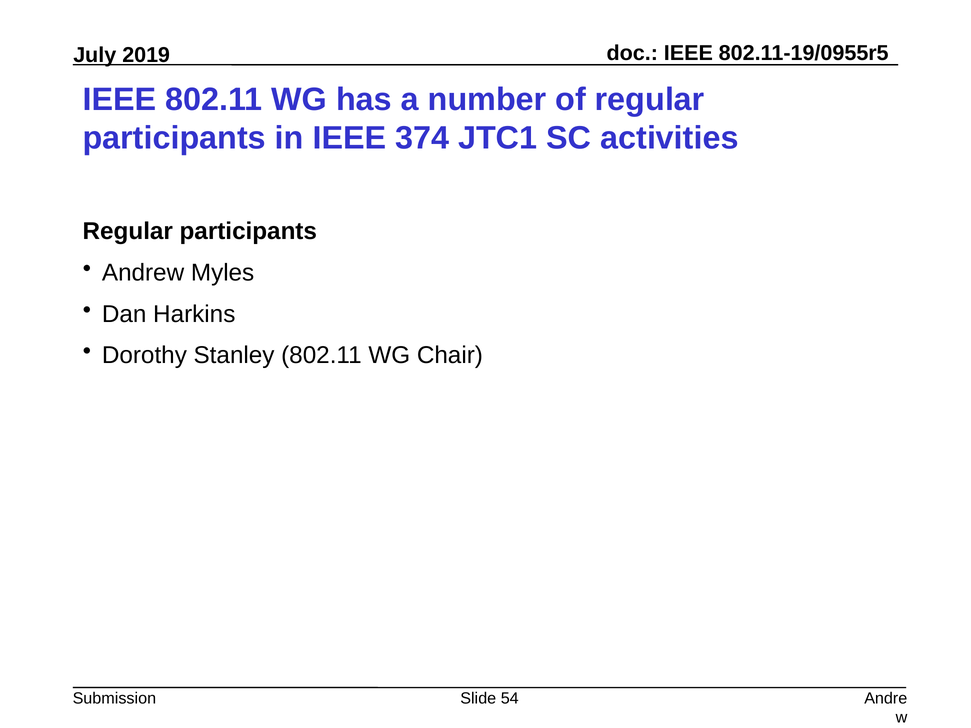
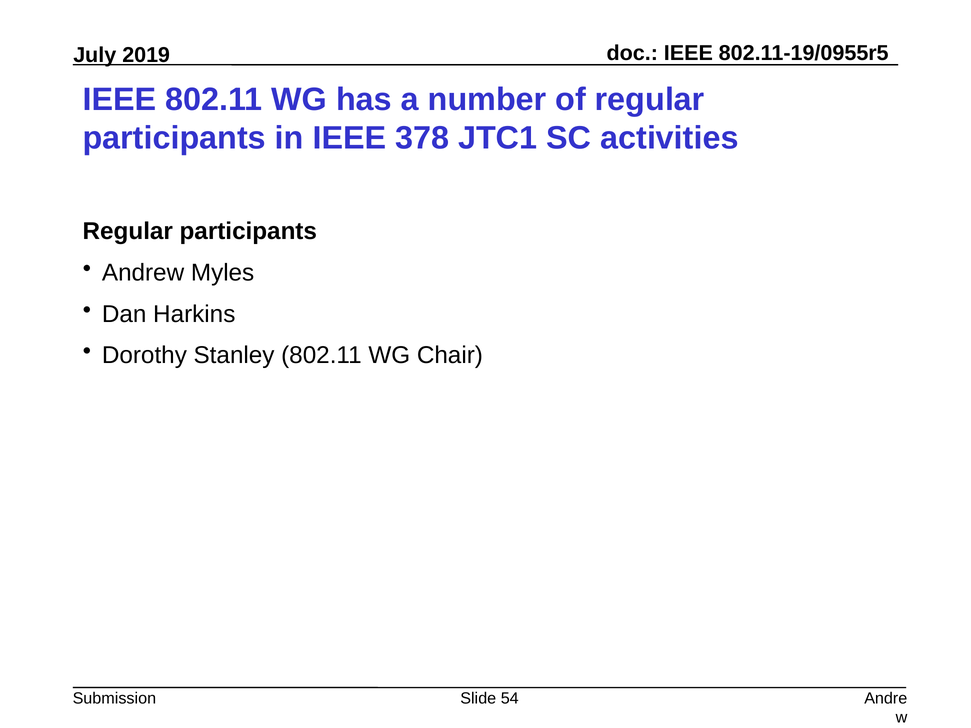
374: 374 -> 378 (422, 138)
